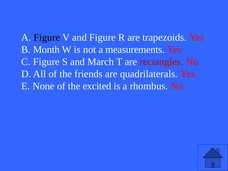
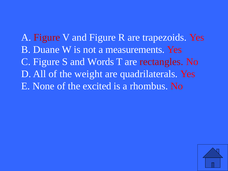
Figure colour: black -> red (47, 37)
Month: Month -> Duane (46, 50)
March: March -> Words (101, 62)
friends: friends -> weight (88, 74)
